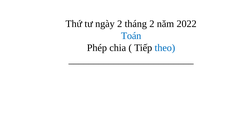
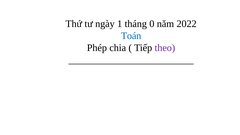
ngày 2: 2 -> 1 (120, 24)
tháng 2: 2 -> 0 (152, 24)
theo colour: blue -> purple (165, 48)
